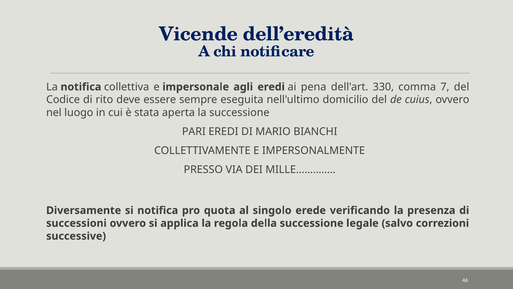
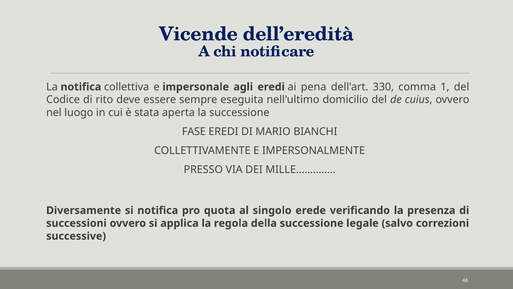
7: 7 -> 1 (445, 87)
PARI: PARI -> FASE (194, 131)
